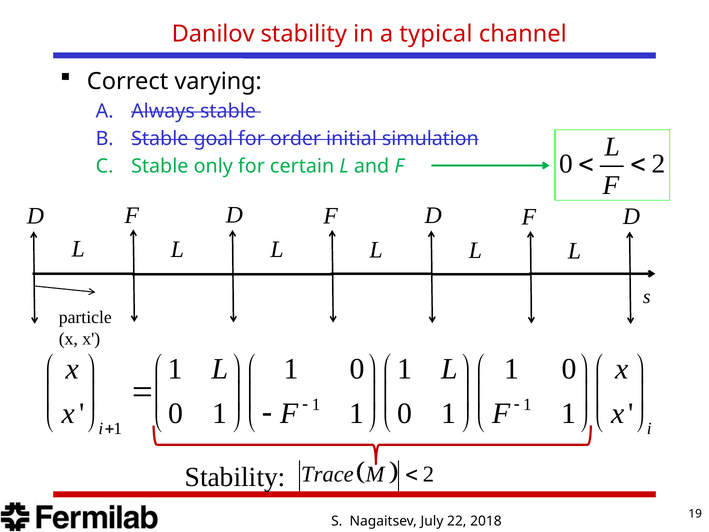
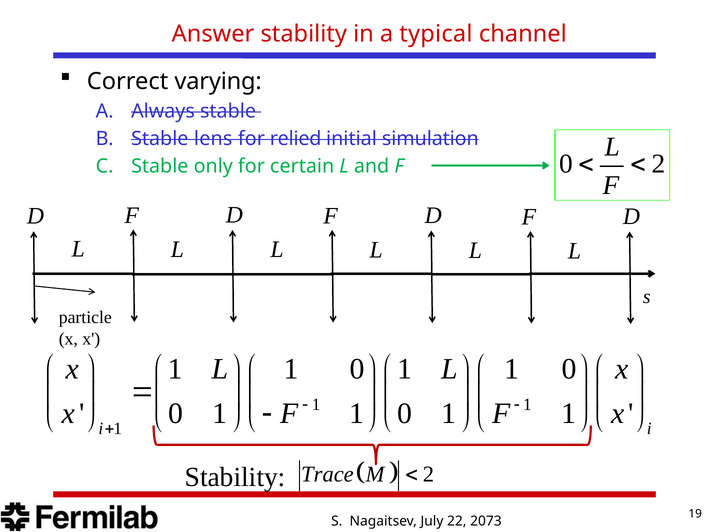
Danilov: Danilov -> Answer (213, 34)
goal: goal -> lens (213, 139)
order: order -> relied (296, 139)
2018: 2018 -> 2073 (486, 521)
